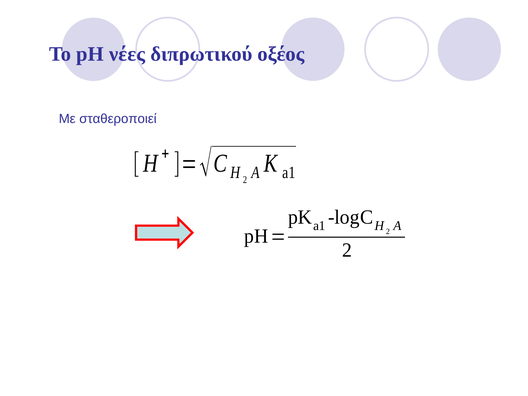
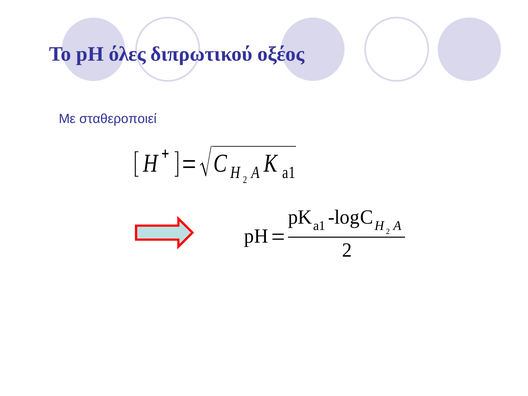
νέες: νέες -> όλες (127, 54)
